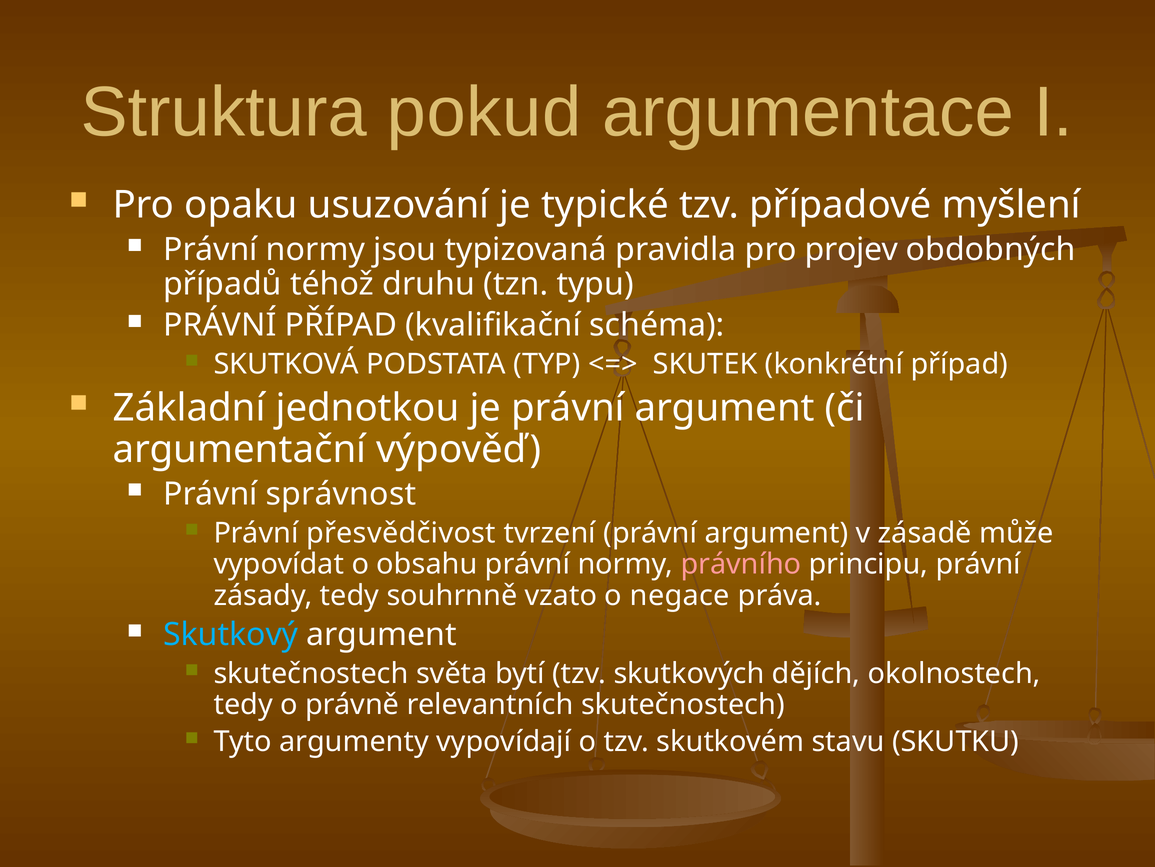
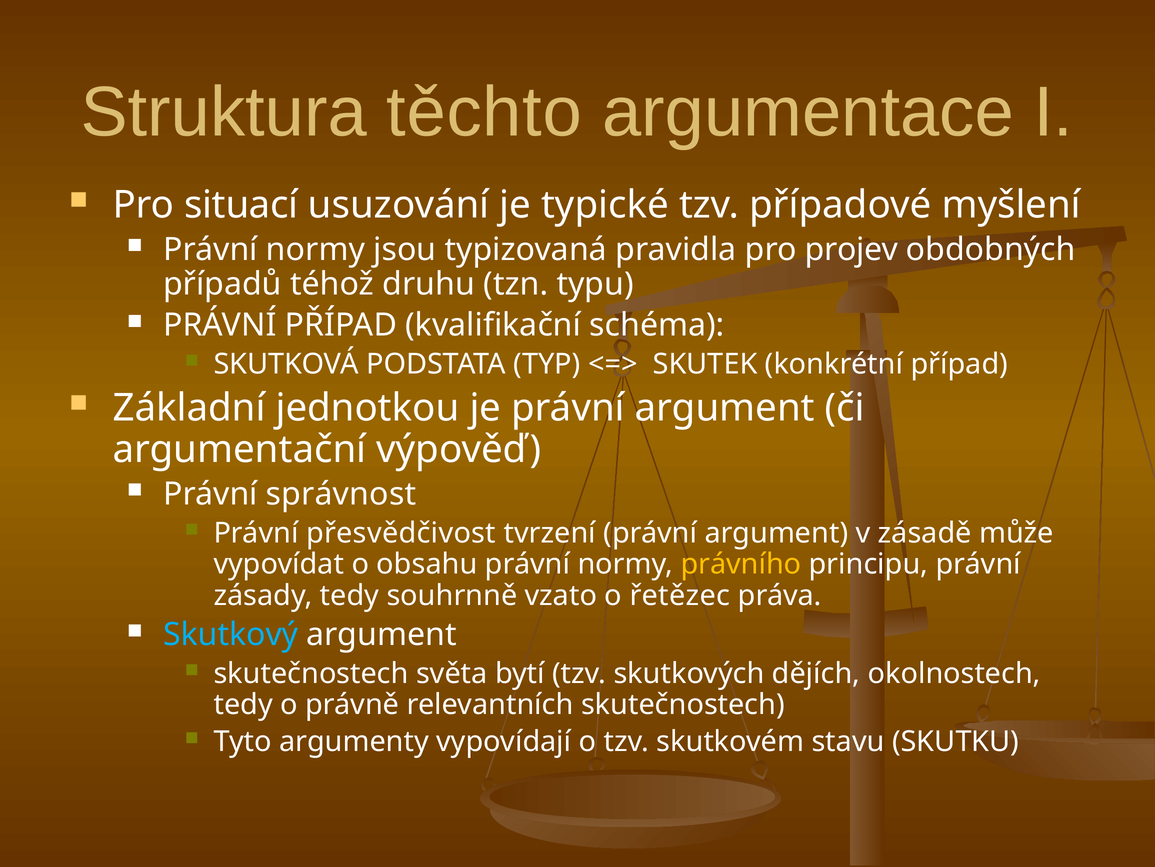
pokud: pokud -> těchto (484, 112)
opaku: opaku -> situací (241, 205)
právního colour: pink -> yellow (741, 564)
negace: negace -> řetězec (680, 595)
